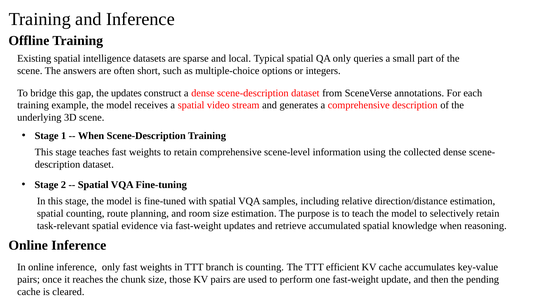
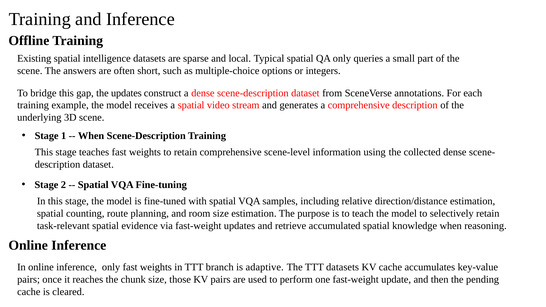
is counting: counting -> adaptive (265, 267)
TTT efficient: efficient -> datasets (343, 267)
